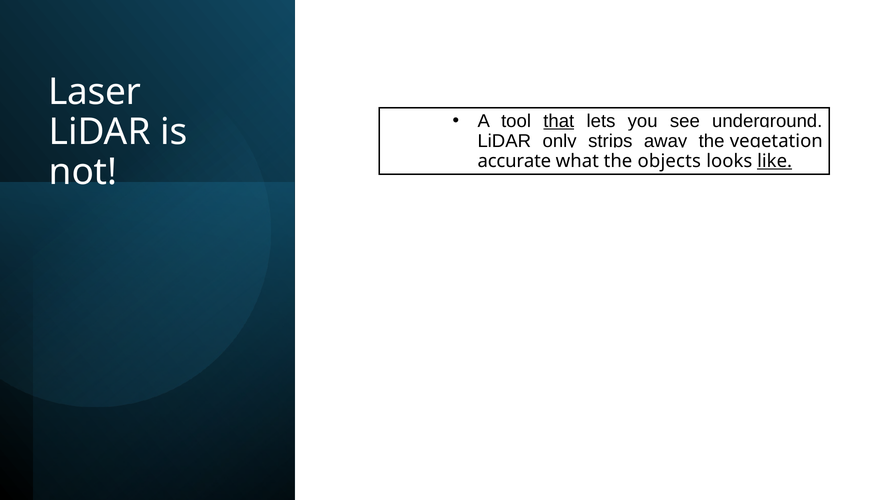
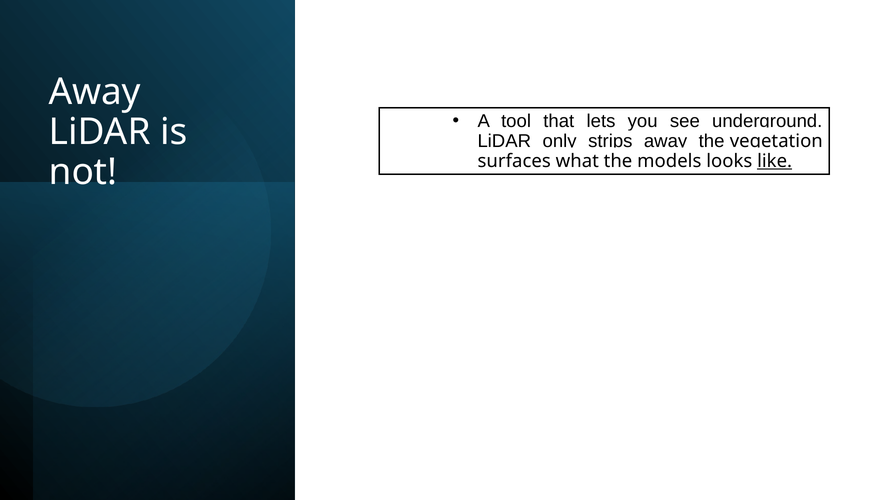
Laser: Laser -> Away (95, 92)
that underline: present -> none (559, 121)
accurate: accurate -> surfaces (514, 161)
objects: objects -> models (669, 161)
